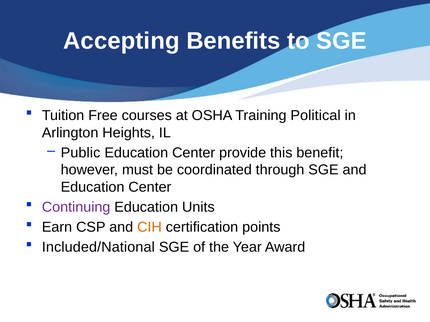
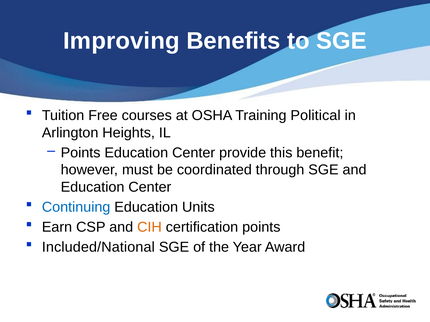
Accepting: Accepting -> Improving (121, 41)
Public: Public -> Points (81, 153)
Continuing colour: purple -> blue (76, 207)
